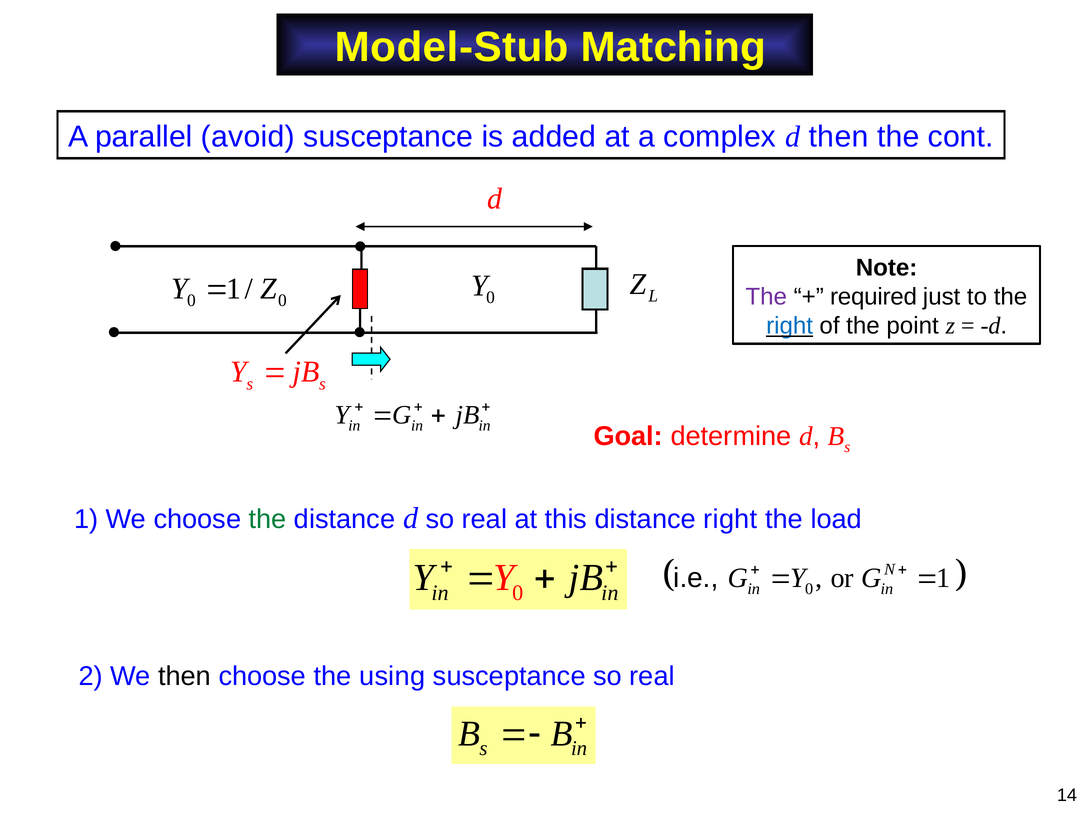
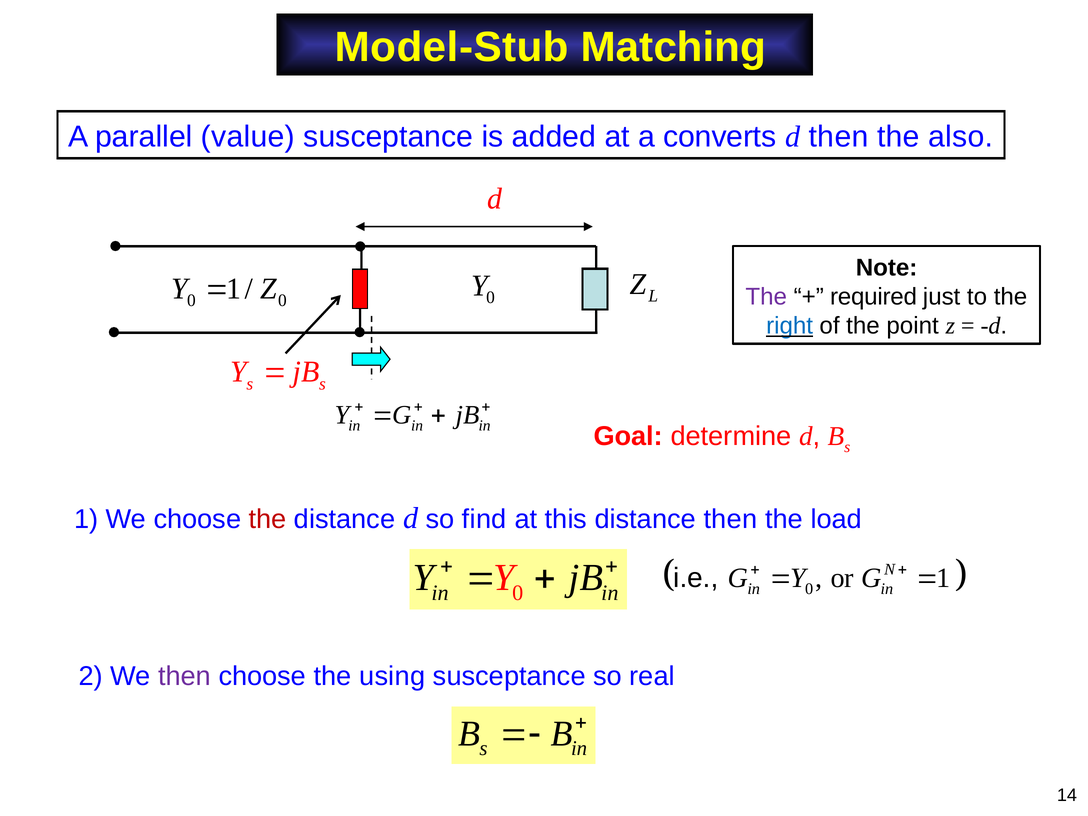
avoid: avoid -> value (248, 137)
complex: complex -> converts (720, 137)
cont: cont -> also (961, 137)
the colour: green -> red (268, 519)
d so real: real -> find (484, 519)
distance right: right -> then (730, 519)
then colour: black -> purple (185, 676)
